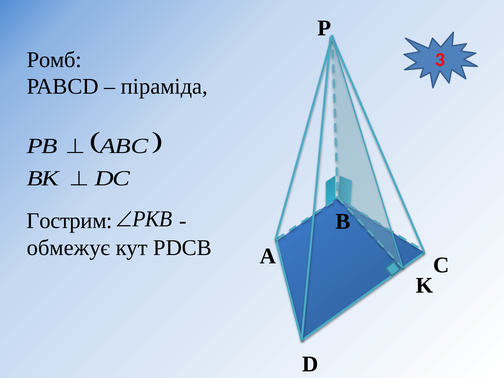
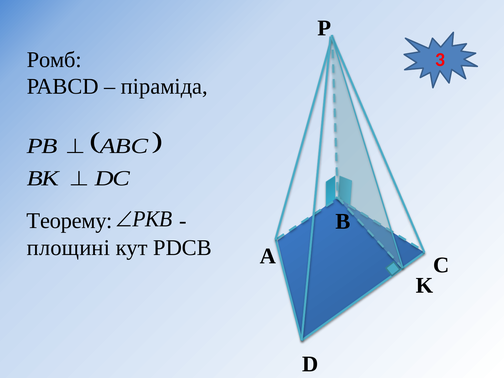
Гострим: Гострим -> Теорему (70, 221)
обмежує: обмежує -> площині (68, 248)
